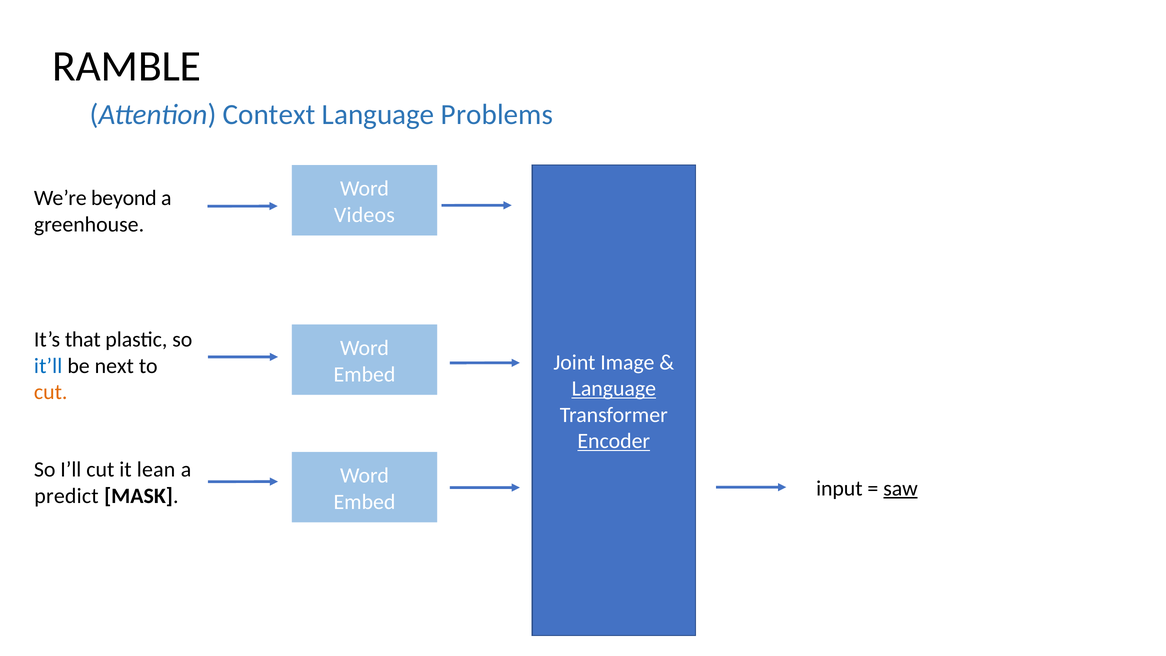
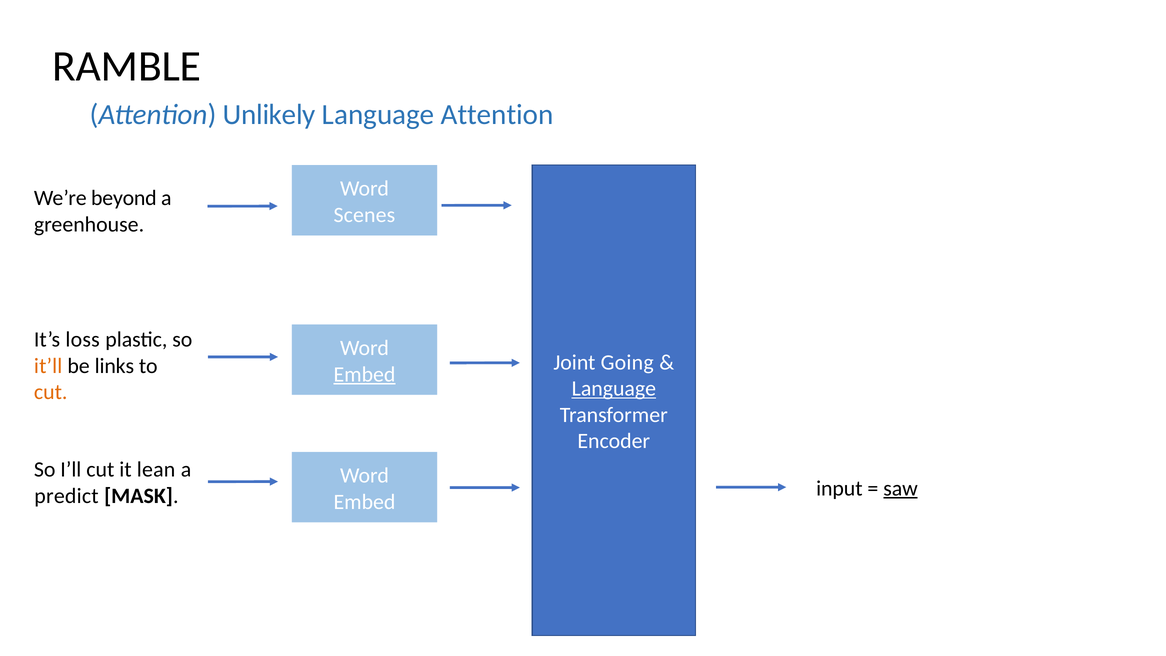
Context: Context -> Unlikely (269, 114)
Language Problems: Problems -> Attention (497, 114)
Videos: Videos -> Scenes (364, 215)
that: that -> loss (83, 339)
Image: Image -> Going (627, 362)
it’ll colour: blue -> orange (48, 366)
next: next -> links (114, 366)
Embed underline: none -> present (364, 374)
Encoder underline: present -> none (614, 441)
